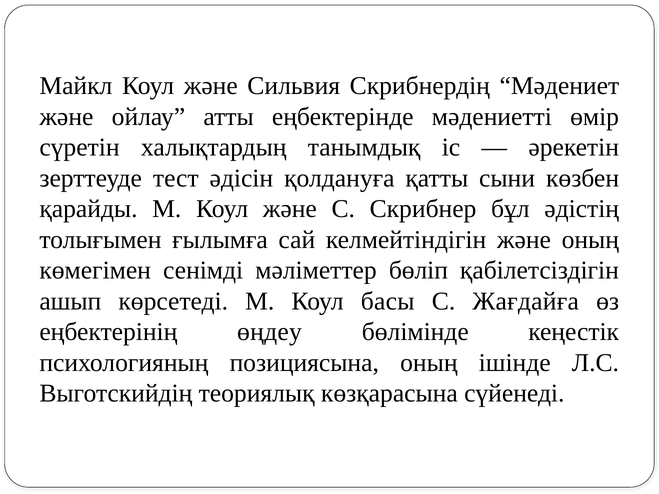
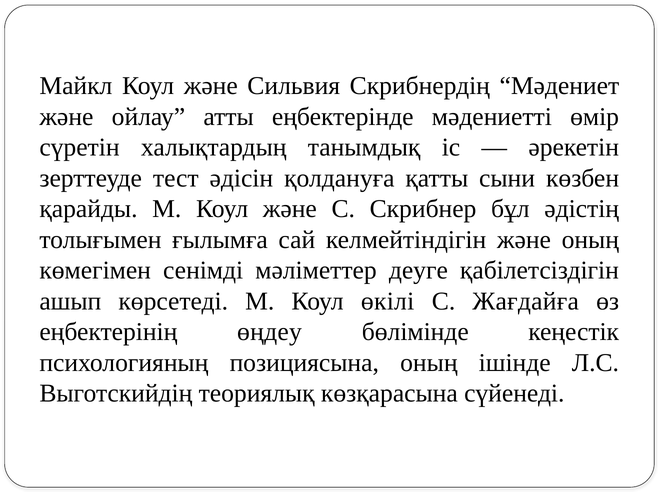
бөліп: бөліп -> деуге (418, 271)
басы: басы -> өкілі (388, 301)
